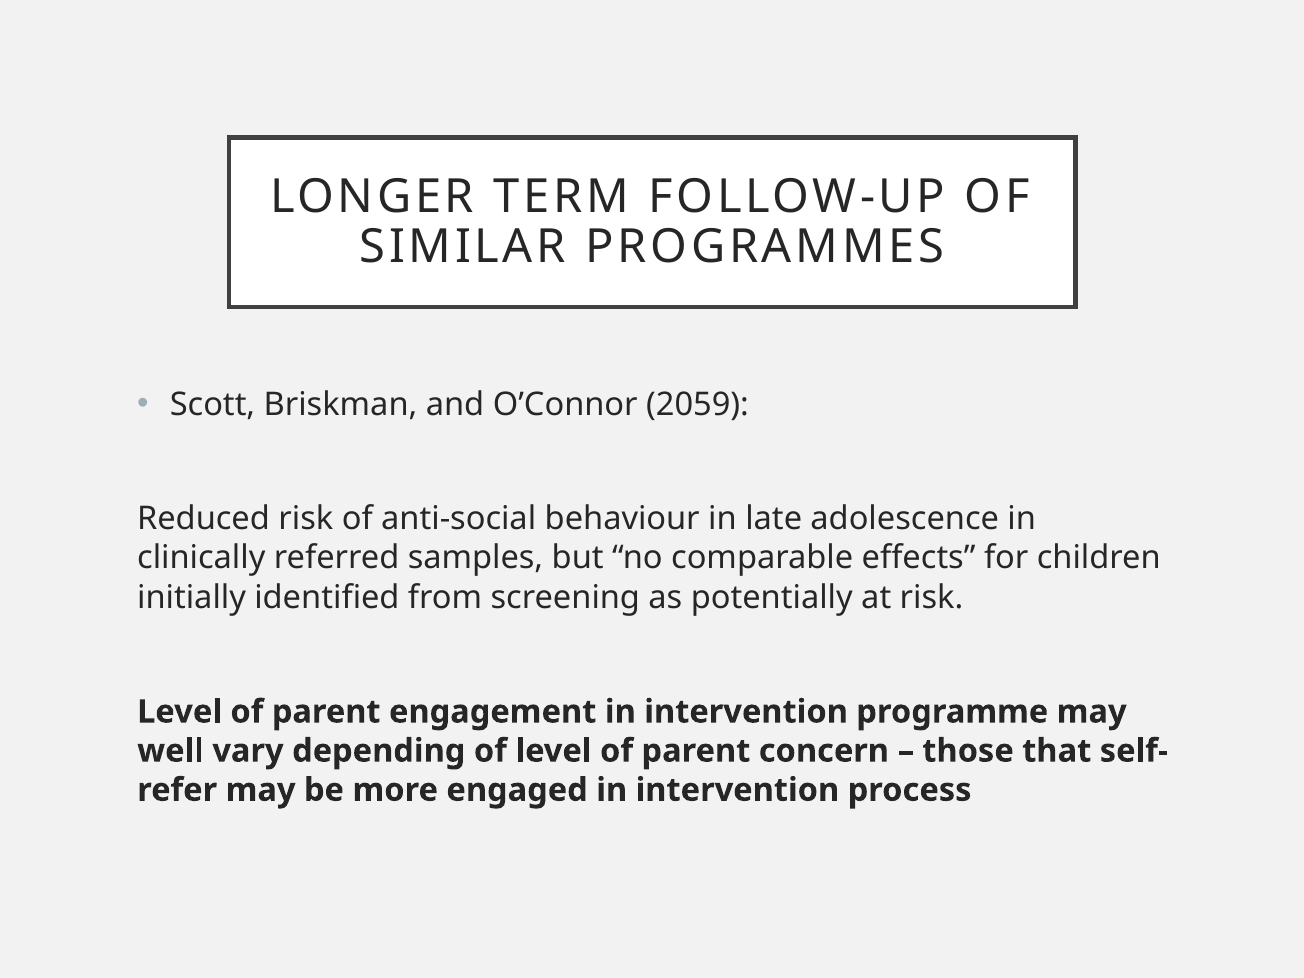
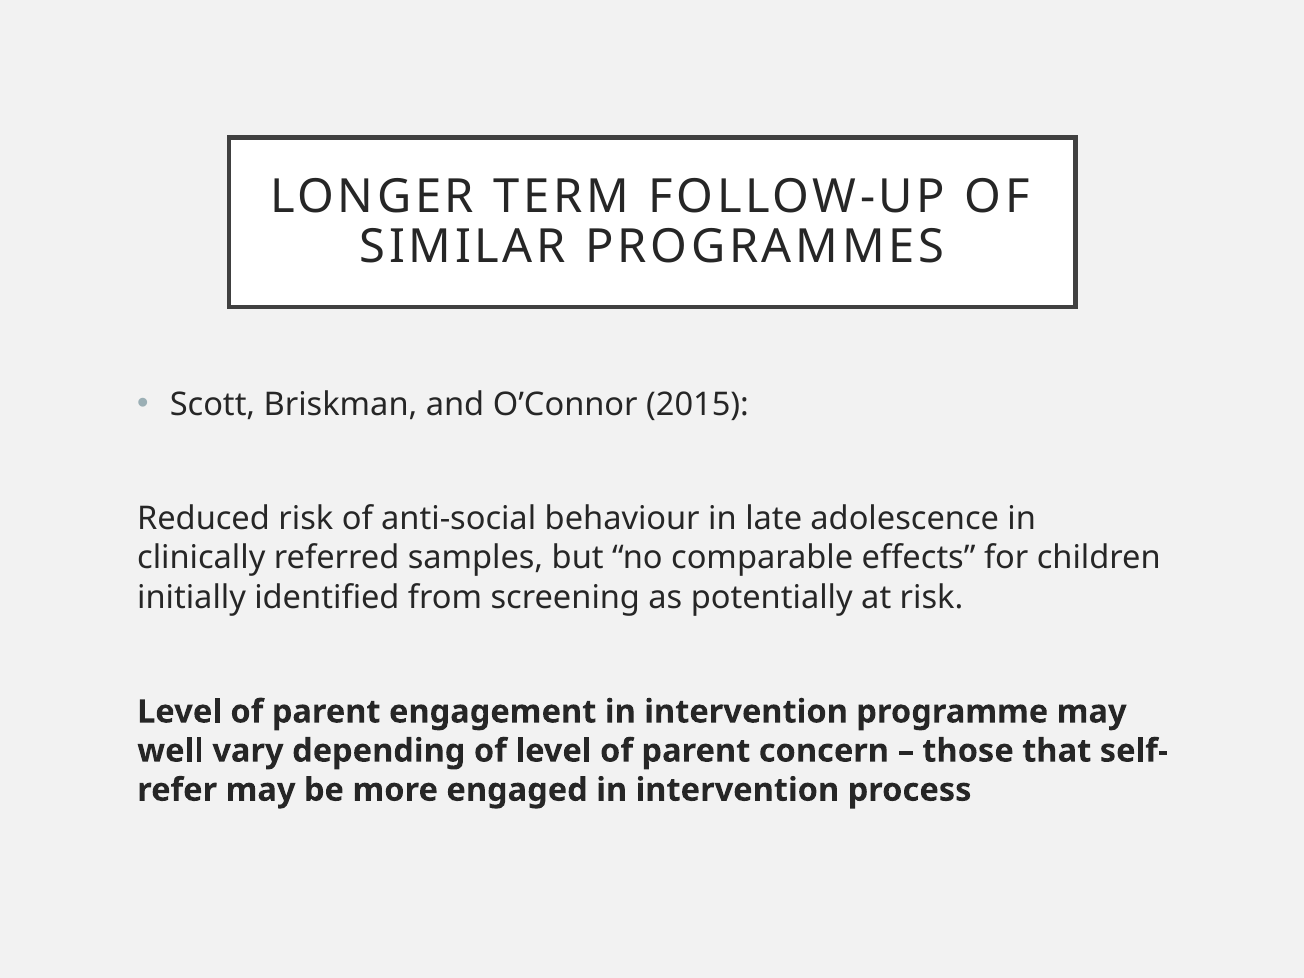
2059: 2059 -> 2015 (698, 405)
